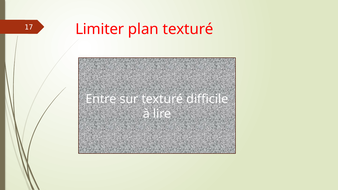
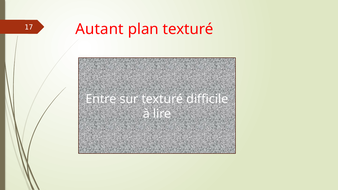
Limiter: Limiter -> Autant (100, 29)
